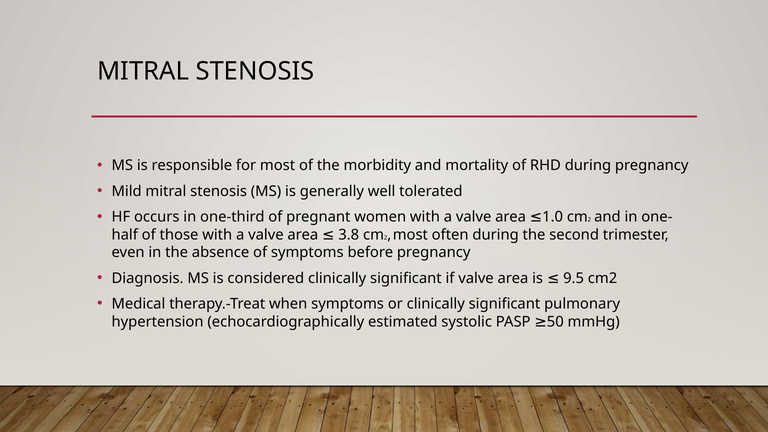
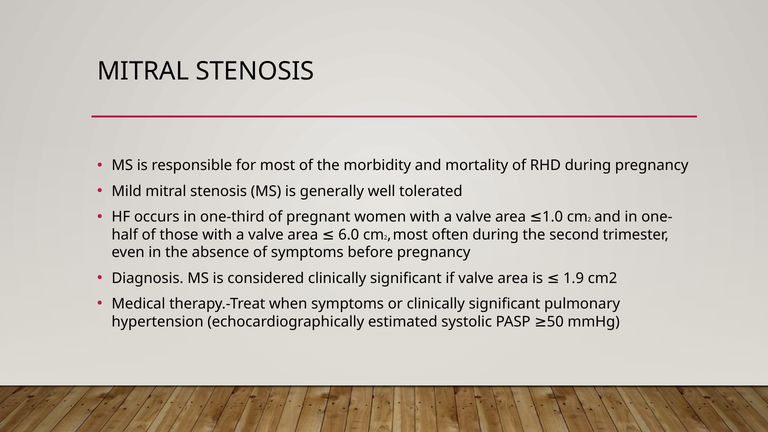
3.8: 3.8 -> 6.0 (349, 235)
9.5: 9.5 -> 1.9 (574, 278)
